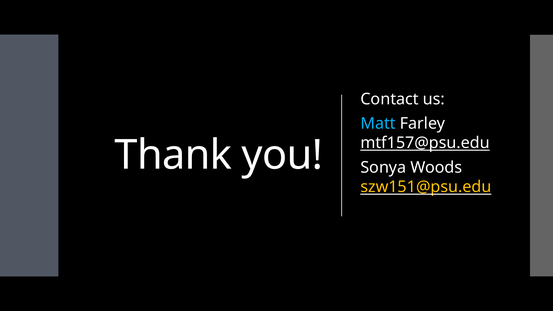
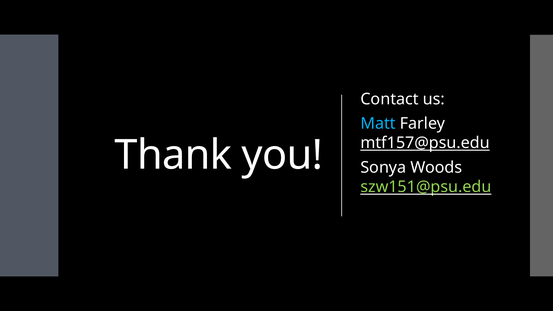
szw151@psu.edu colour: yellow -> light green (426, 187)
